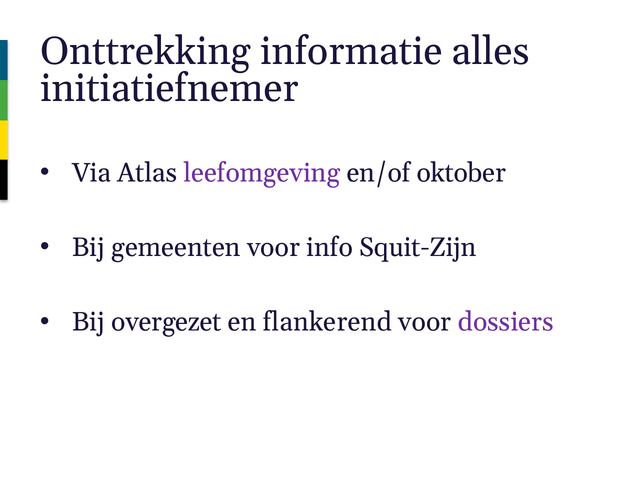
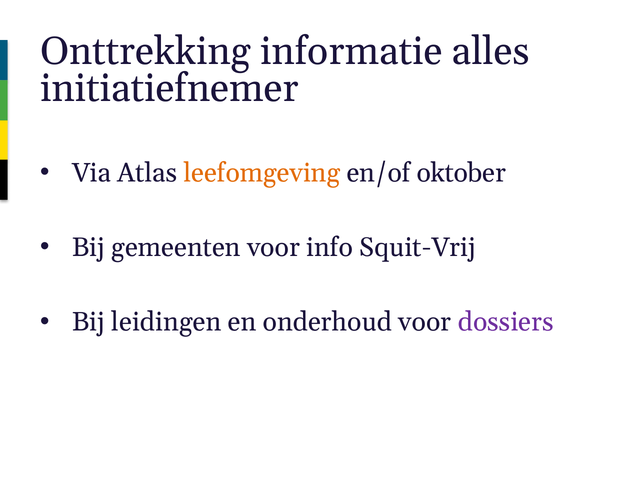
leefomgeving colour: purple -> orange (262, 173)
Squit-Zijn: Squit-Zijn -> Squit-Vrij (418, 248)
overgezet: overgezet -> leidingen (166, 322)
flankerend: flankerend -> onderhoud (328, 322)
